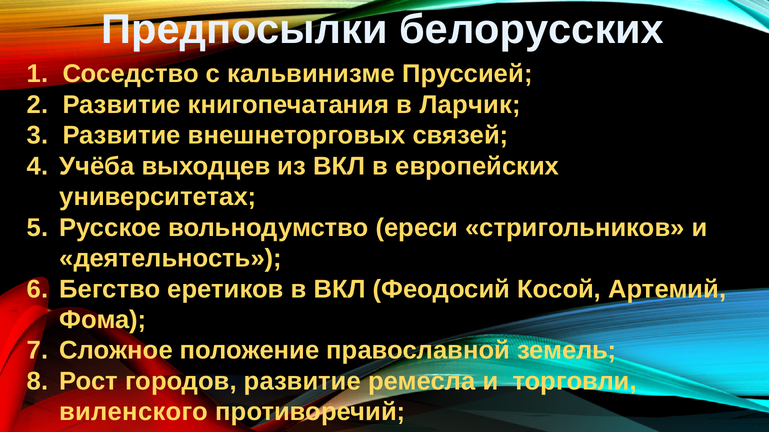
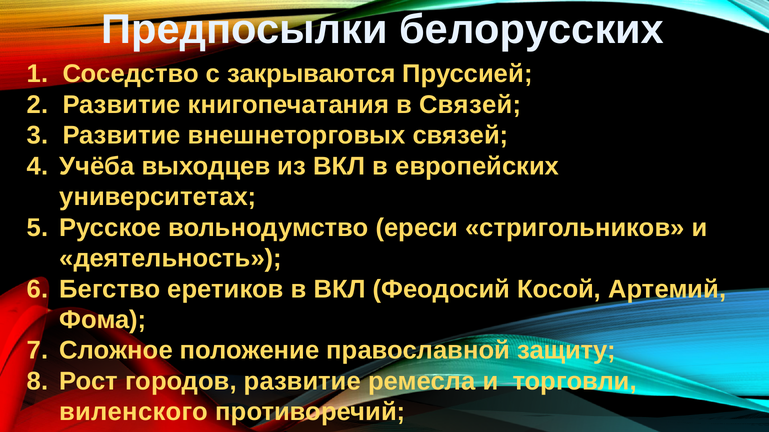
кальвинизме: кальвинизме -> закрываются (311, 74)
в Ларчик: Ларчик -> Связей (470, 105)
земель: земель -> защиту (567, 351)
